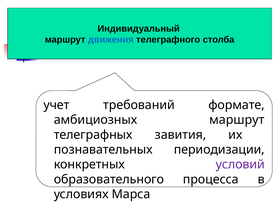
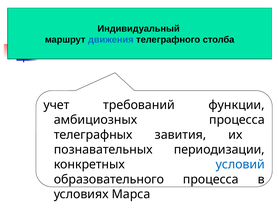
формате: формате -> функции (237, 105)
амбициозных маршрут: маршрут -> процесса (237, 120)
условий colour: purple -> blue (240, 164)
